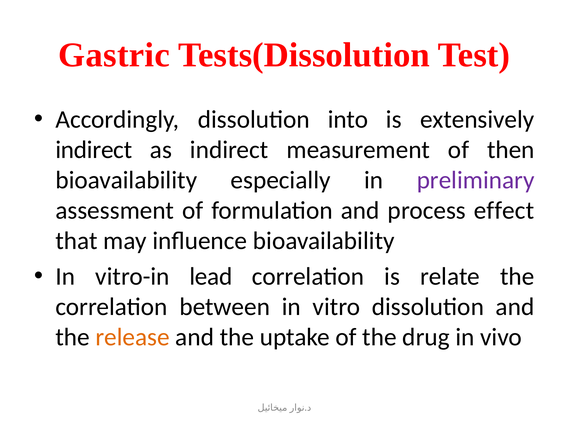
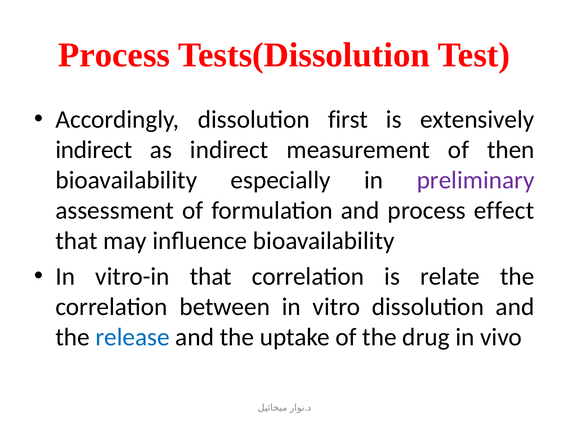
Gastric: Gastric -> Process (114, 55)
into: into -> first (348, 119)
vitro-in lead: lead -> that (211, 276)
release colour: orange -> blue (133, 337)
